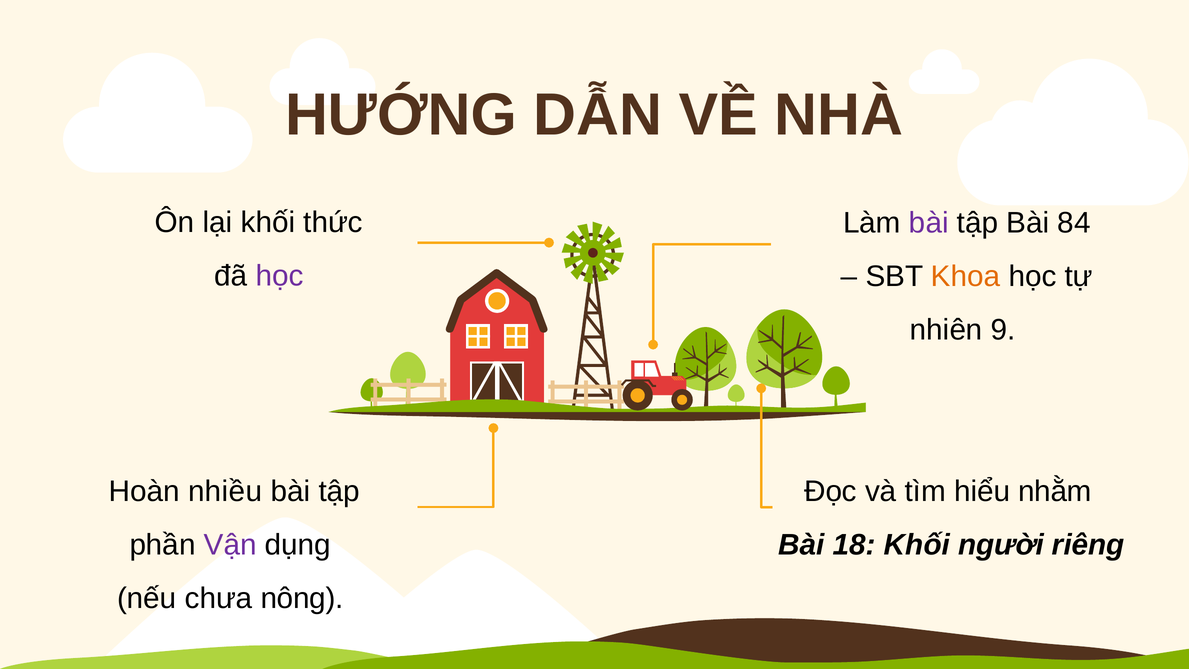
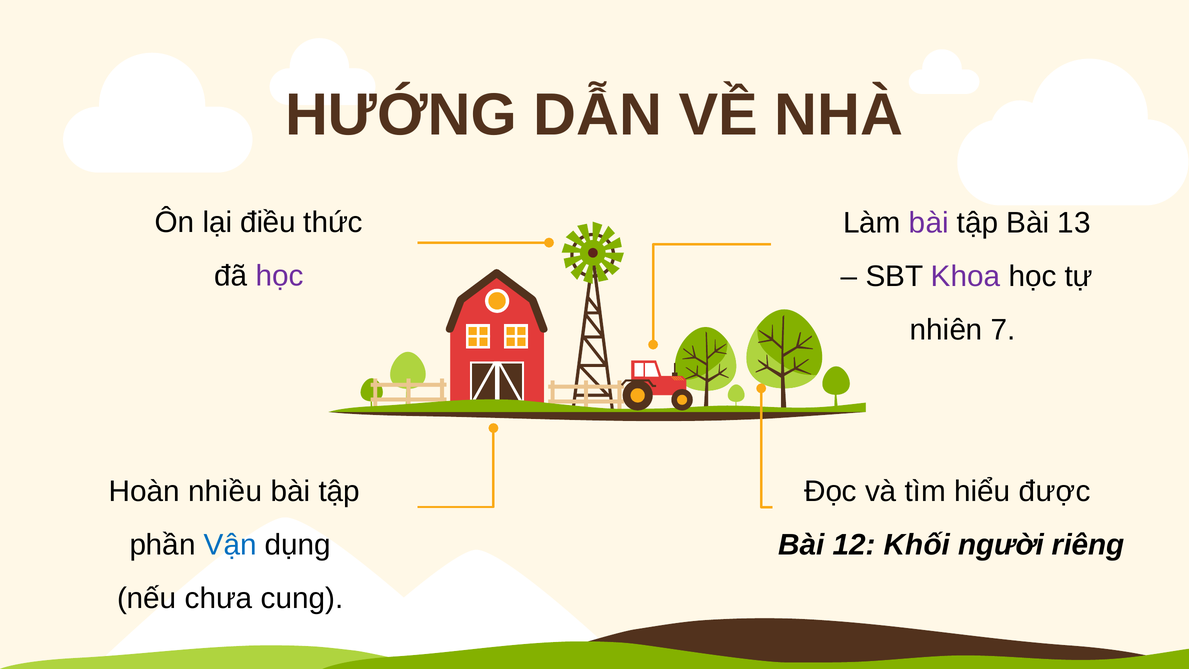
lại khối: khối -> điều (268, 222)
84: 84 -> 13 (1074, 223)
Khoa colour: orange -> purple (966, 276)
9: 9 -> 7 (1003, 330)
nhằm: nhằm -> được (1055, 491)
Vận colour: purple -> blue (230, 545)
18: 18 -> 12 (854, 545)
nông: nông -> cung (302, 598)
